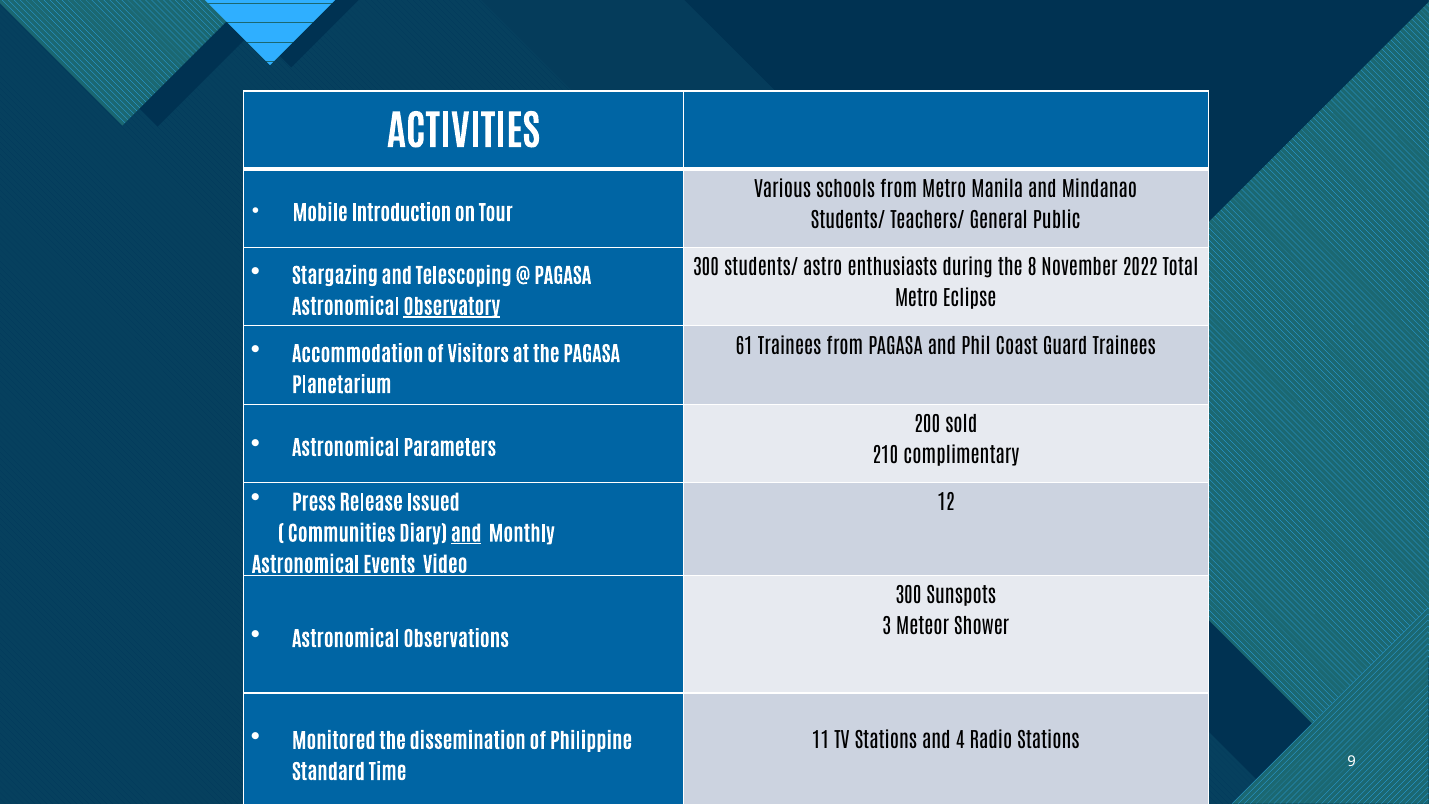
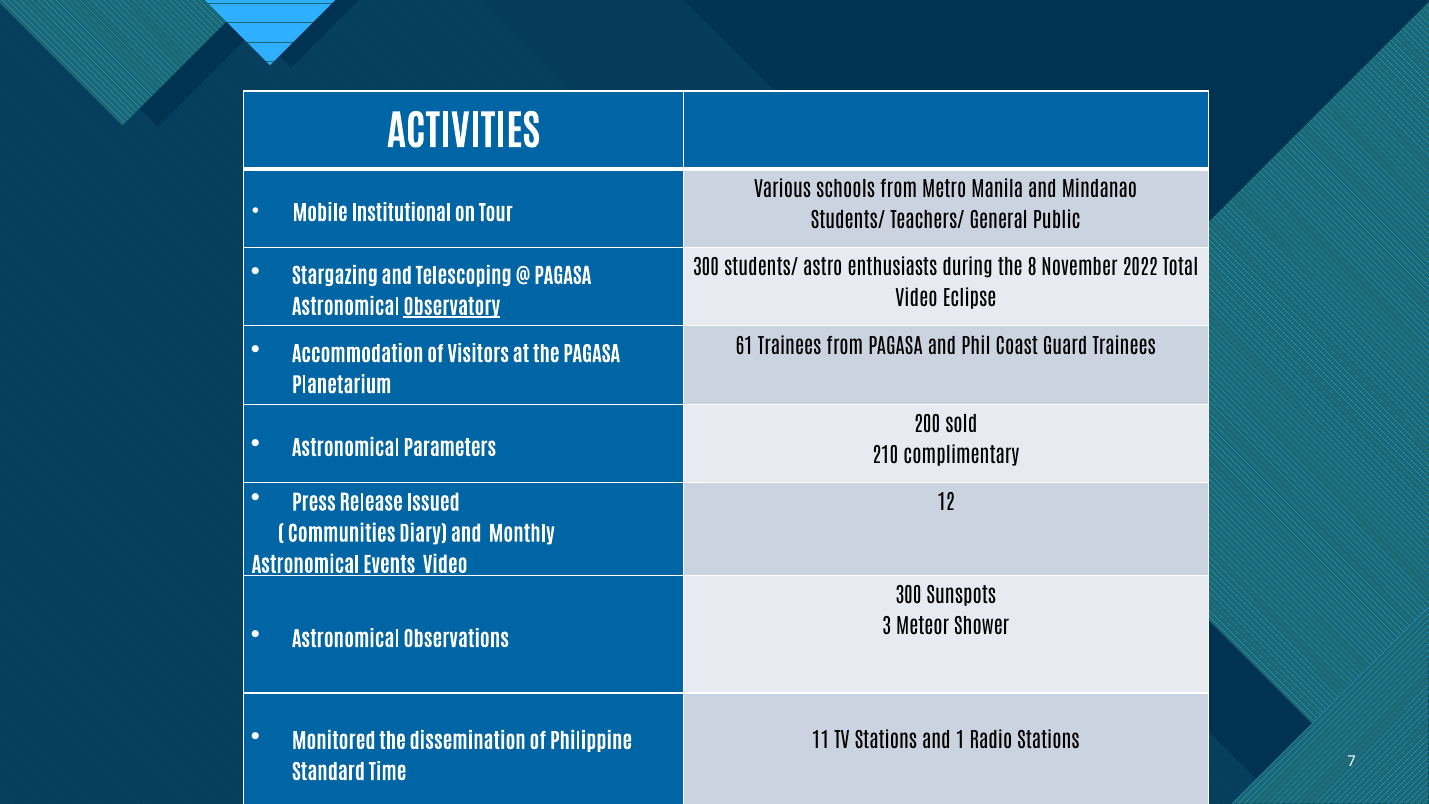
Introduction: Introduction -> Institutional (401, 214)
Metro: Metro -> Video (916, 300)
and underline: present -> none (466, 535)
and 4: 4 -> 1 (960, 741)
9: 9 -> 7 (1352, 761)
